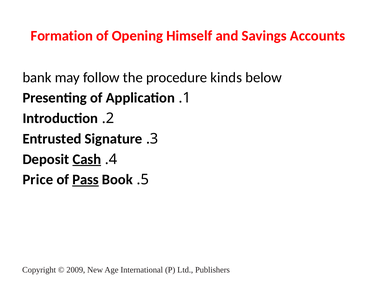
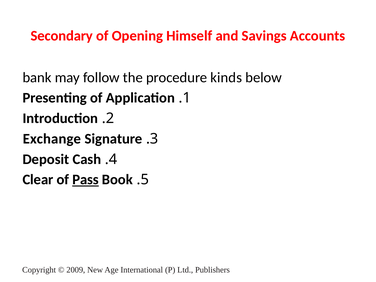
Formation: Formation -> Secondary (62, 36)
Entrusted: Entrusted -> Exchange (52, 139)
Cash underline: present -> none (87, 159)
Price: Price -> Clear (38, 180)
